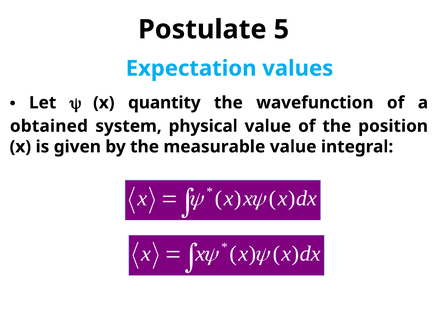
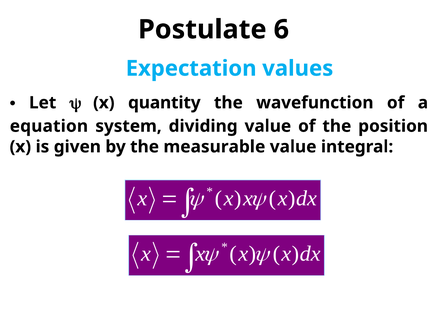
5: 5 -> 6 (281, 30)
obtained: obtained -> equation (49, 126)
physical: physical -> dividing (203, 126)
